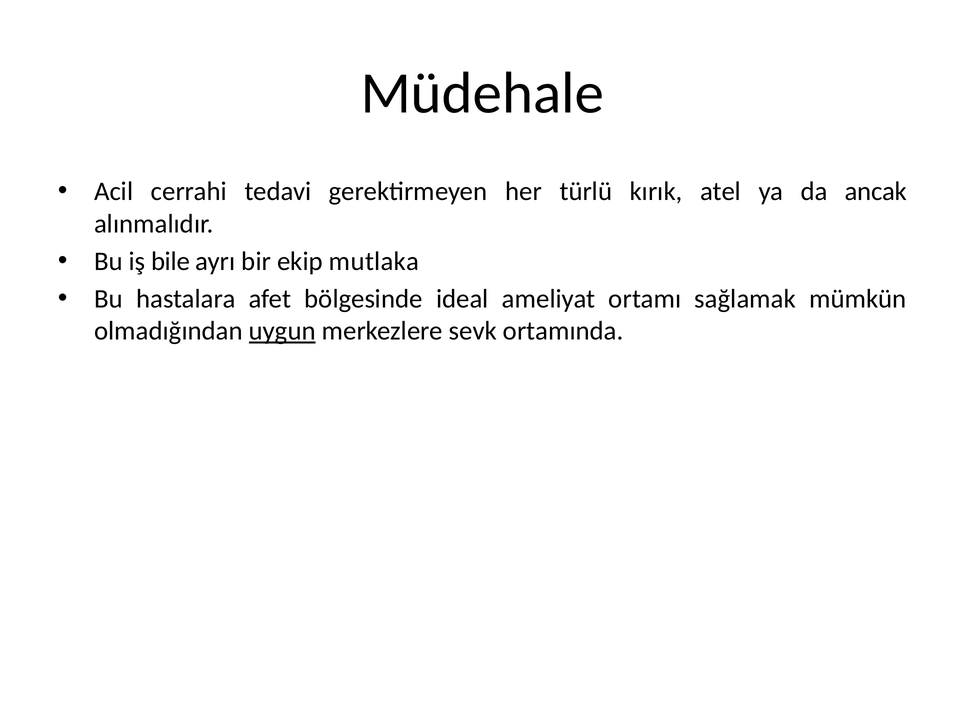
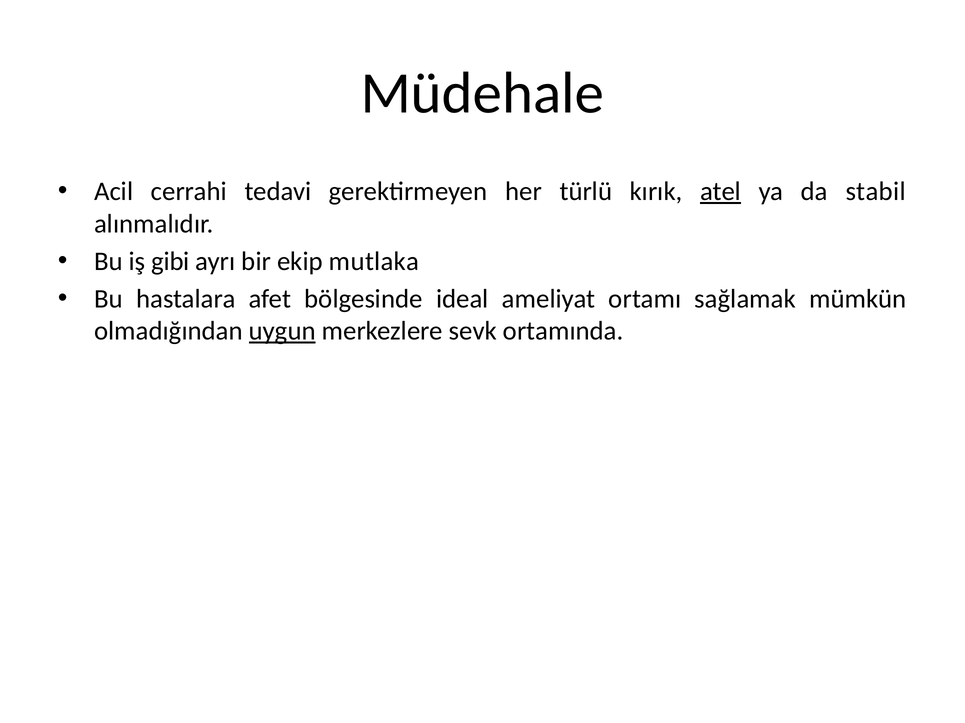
atel underline: none -> present (721, 192)
ancak: ancak -> stabil (876, 192)
bile: bile -> gibi (170, 261)
